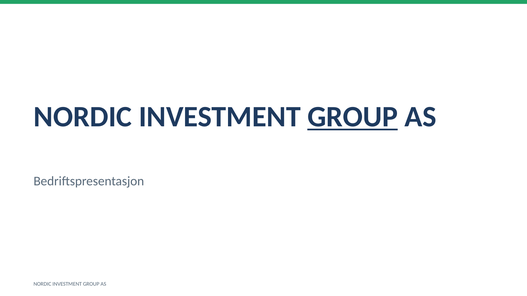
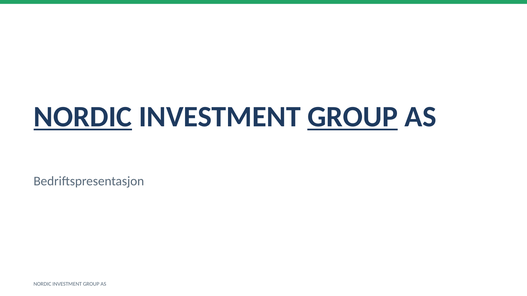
NORDIC underline: none -> present (83, 117)
